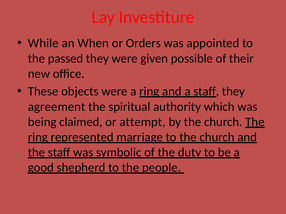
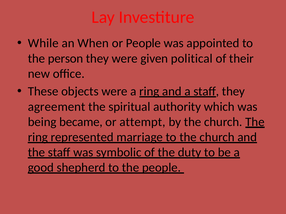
or Orders: Orders -> People (143, 43)
passed: passed -> person (66, 59)
possible: possible -> political (192, 59)
claimed: claimed -> became (81, 122)
